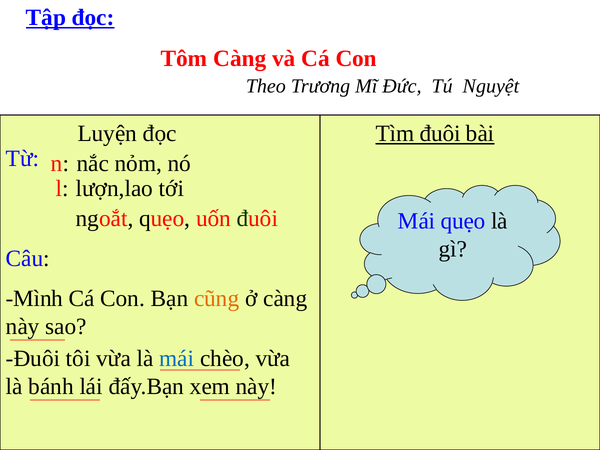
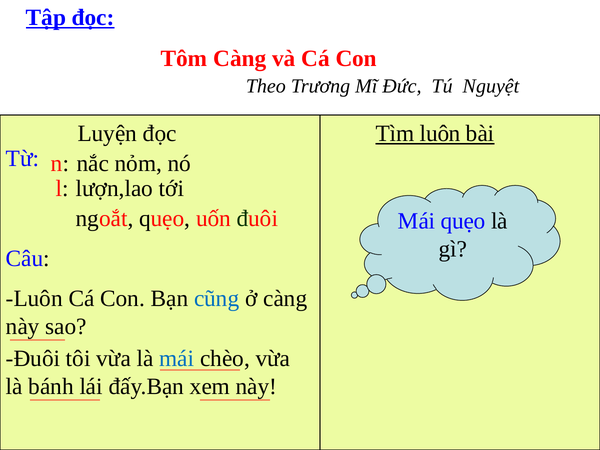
Tìm đuôi: đuôi -> luôn (440, 134)
Mình: Mình -> Luôn (34, 299)
cũng colour: orange -> blue (217, 299)
